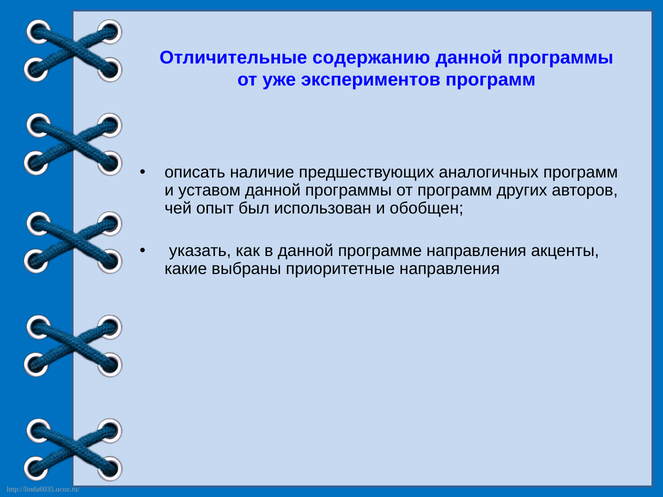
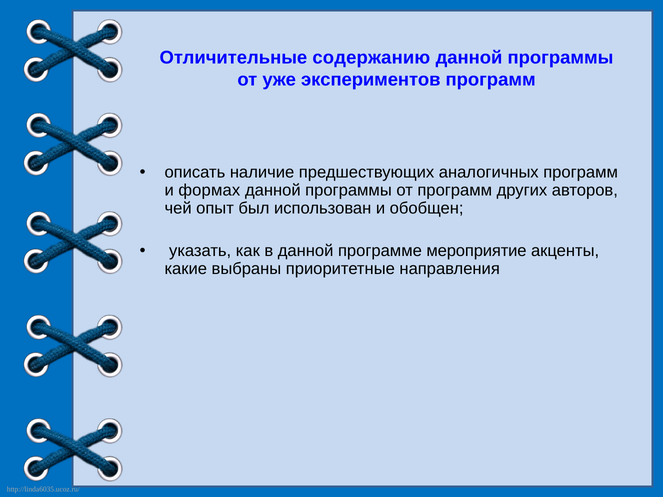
уставом: уставом -> формах (209, 191)
программе направления: направления -> мероприятие (476, 251)
